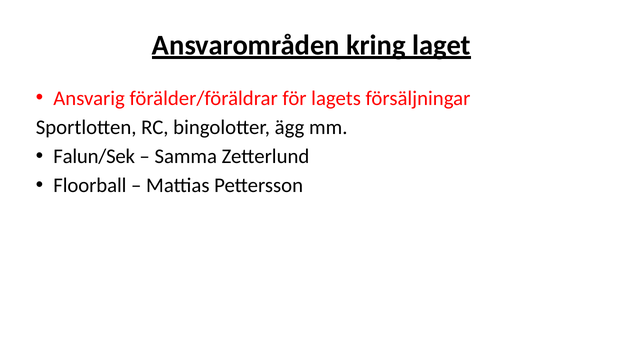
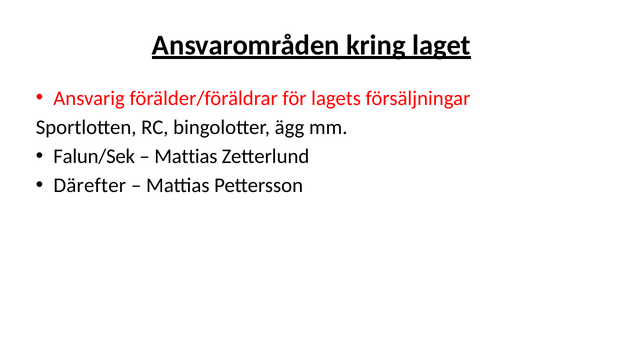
Samma: Samma -> Mattias (186, 156)
Floorball: Floorball -> Därefter (90, 185)
